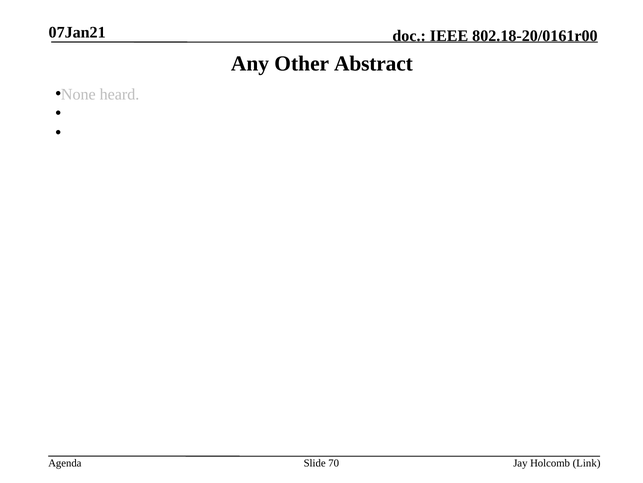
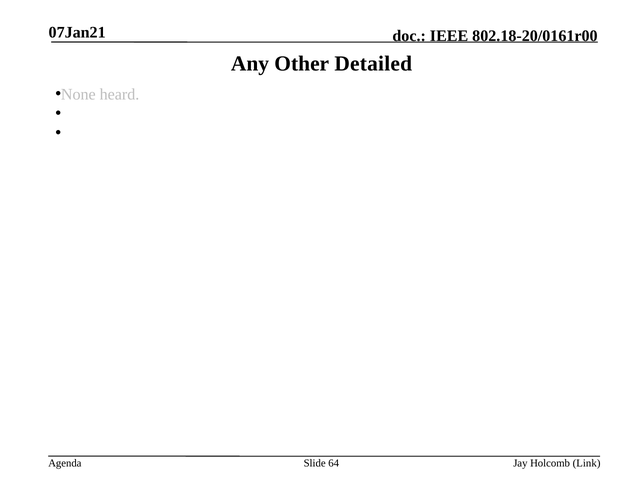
Abstract: Abstract -> Detailed (373, 64)
70: 70 -> 64 (334, 463)
